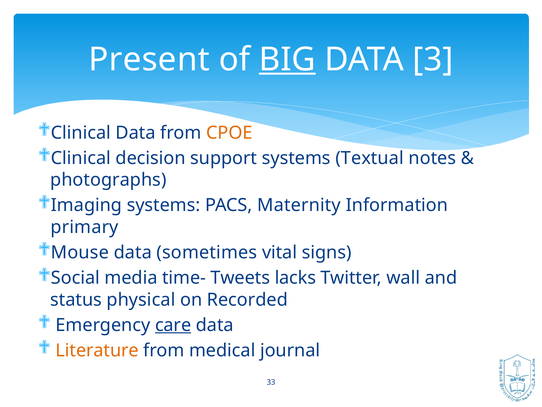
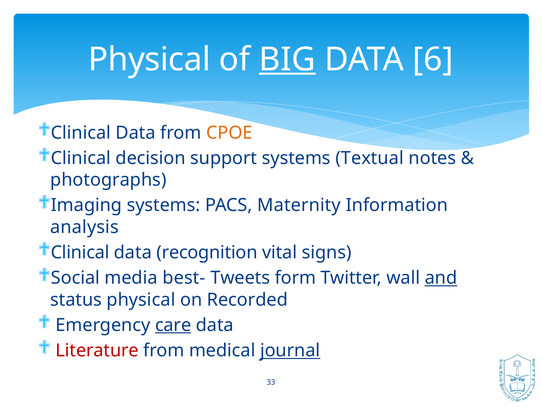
Present: Present -> Physical (149, 59)
3: 3 -> 6 (433, 59)
primary: primary -> analysis (85, 227)
Mouse: Mouse -> Clinical (80, 252)
sometimes: sometimes -> recognition (207, 252)
time-: time- -> best- (184, 278)
lacks: lacks -> form (295, 278)
and underline: none -> present (441, 278)
Literature colour: orange -> red (97, 350)
journal underline: none -> present (290, 350)
